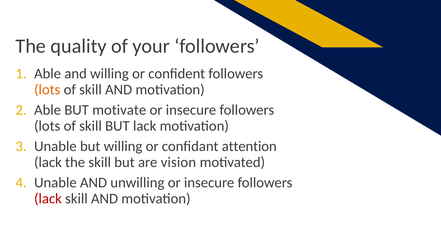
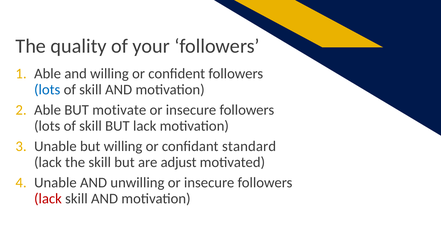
lots colour: orange -> blue (47, 90)
attention: attention -> standard (249, 146)
vision: vision -> adjust (179, 162)
